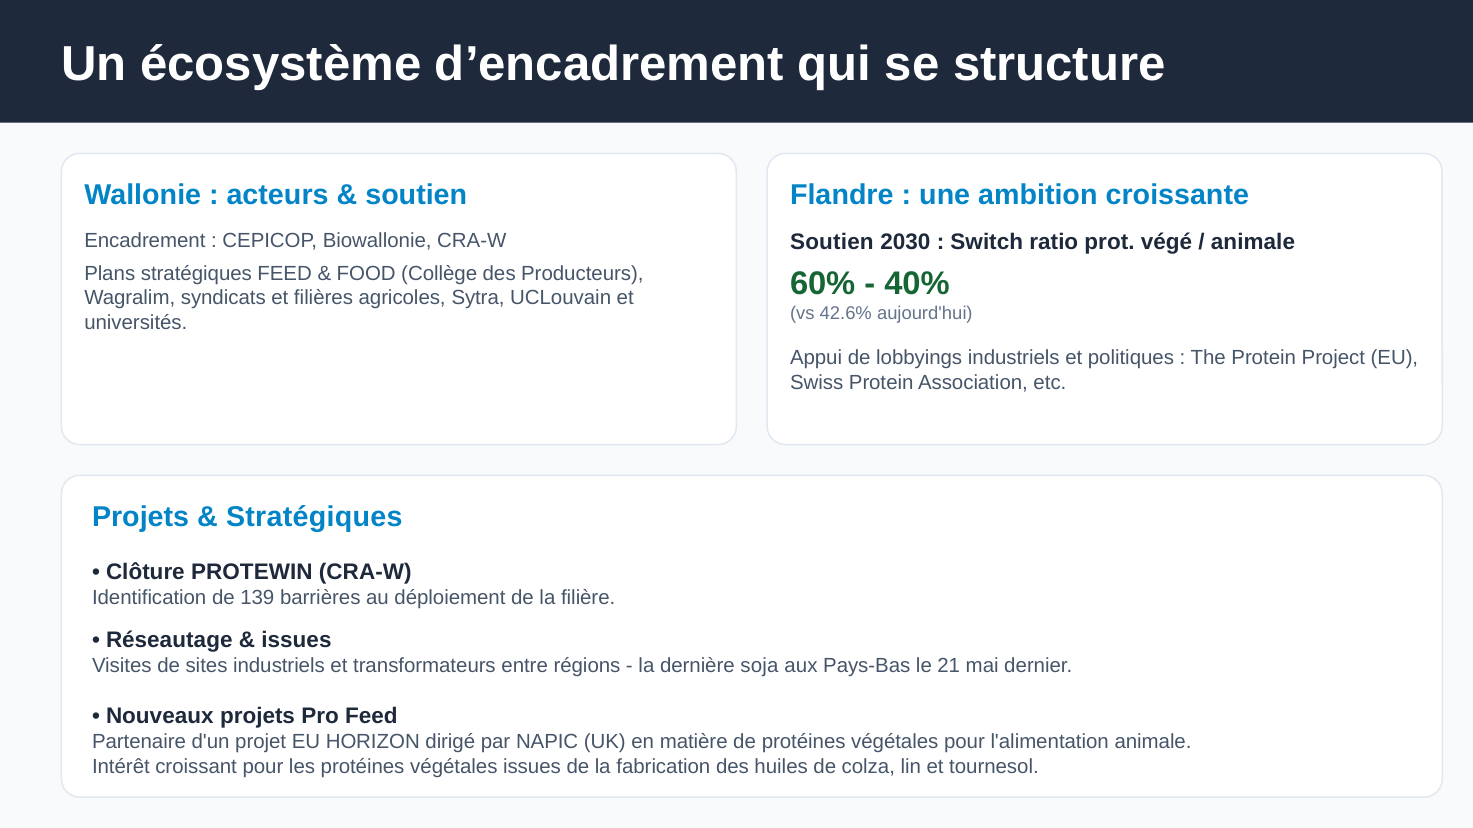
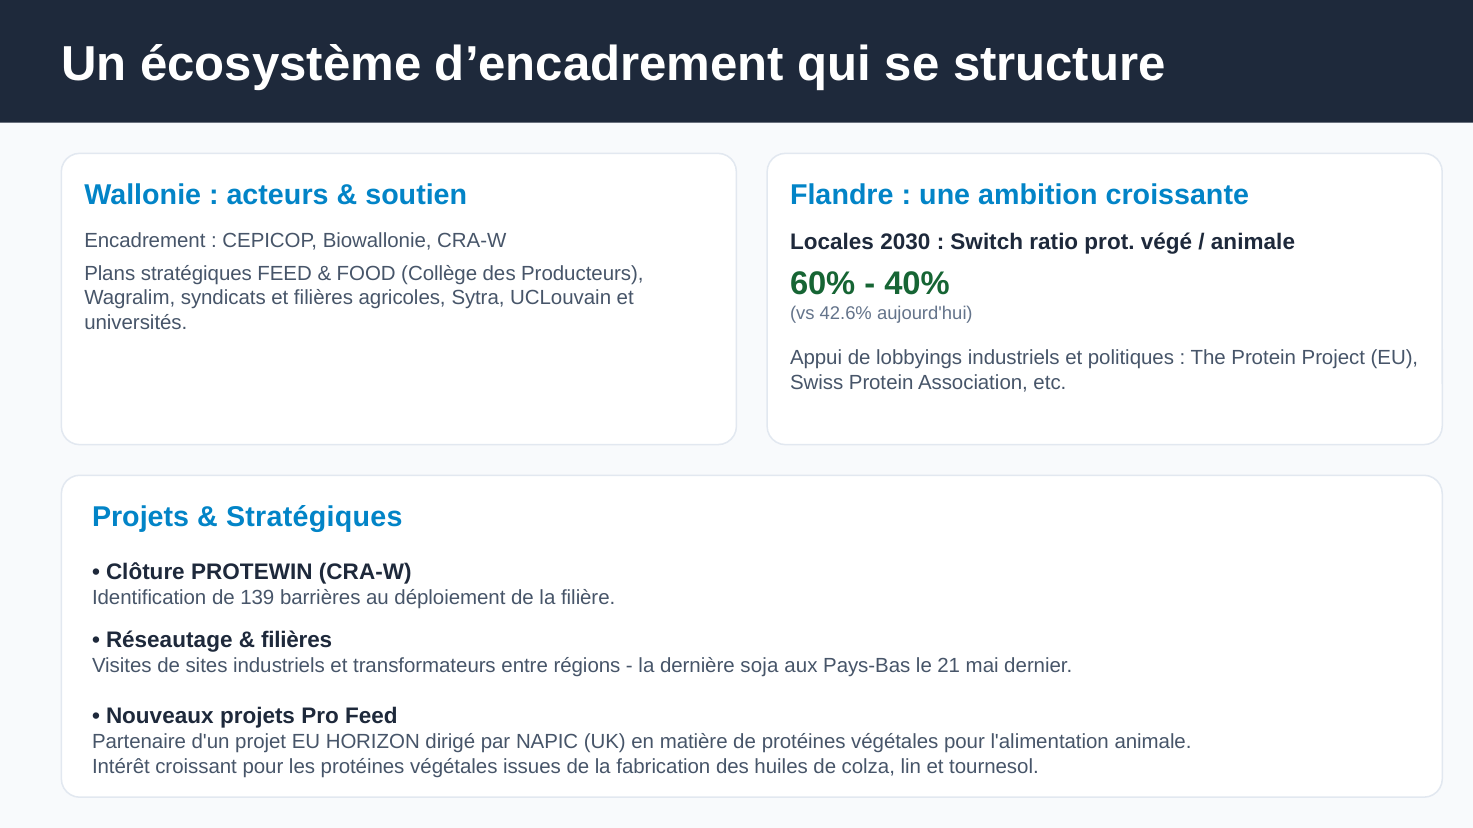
Soutien: Soutien -> Locales (832, 242)
issues: issues -> filières (297, 641)
